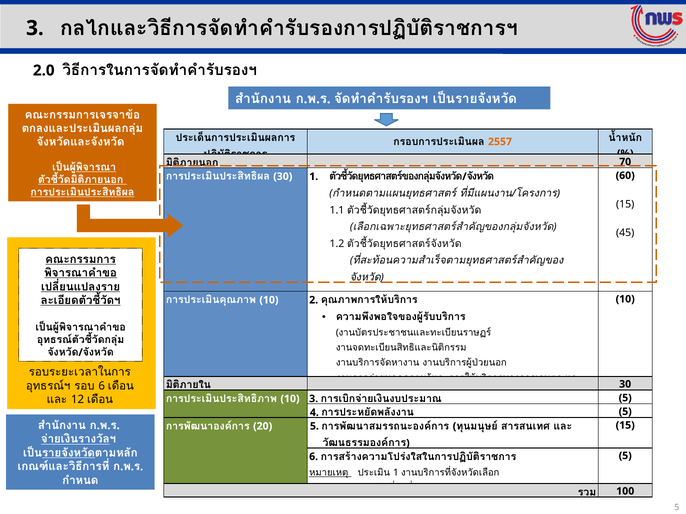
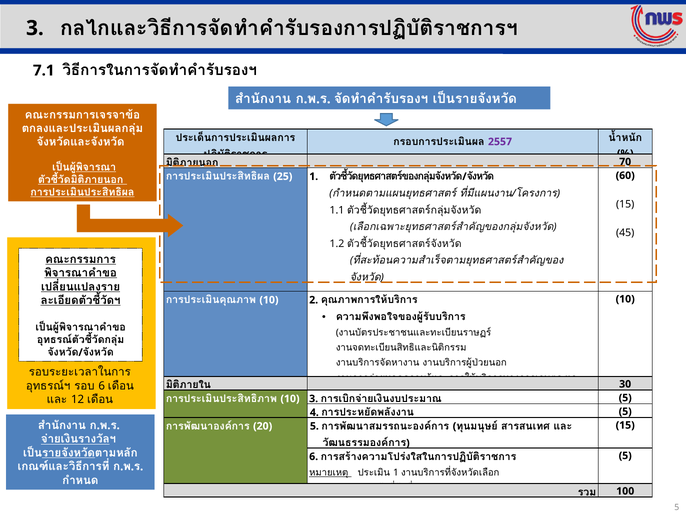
2.0: 2.0 -> 7.1 (44, 71)
2557 colour: orange -> purple (500, 142)
30: 30 -> 25 (283, 177)
